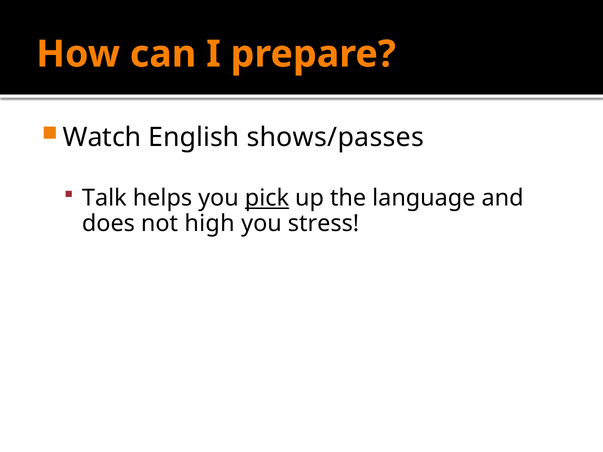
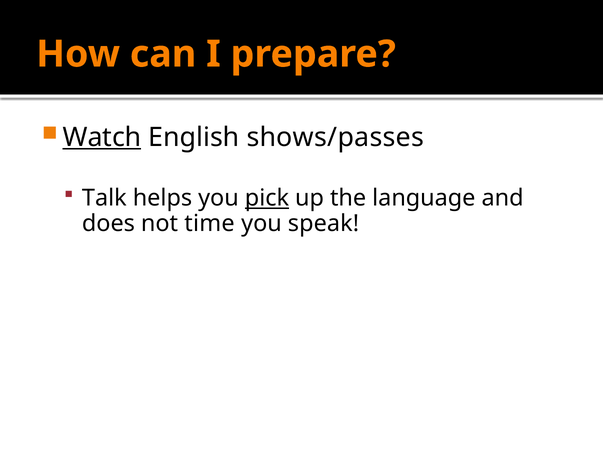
Watch underline: none -> present (102, 137)
high: high -> time (210, 223)
stress: stress -> speak (323, 223)
